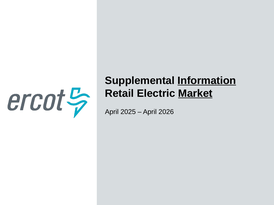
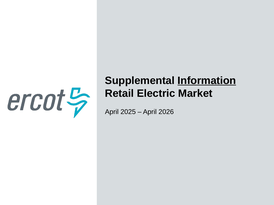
Market underline: present -> none (195, 94)
